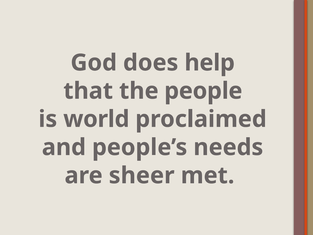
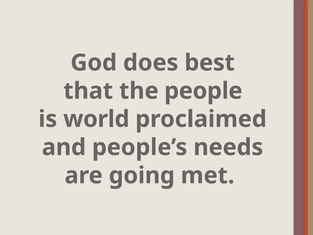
help: help -> best (210, 63)
sheer: sheer -> going (142, 175)
